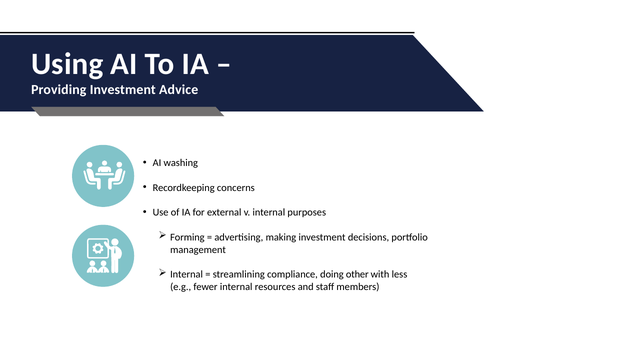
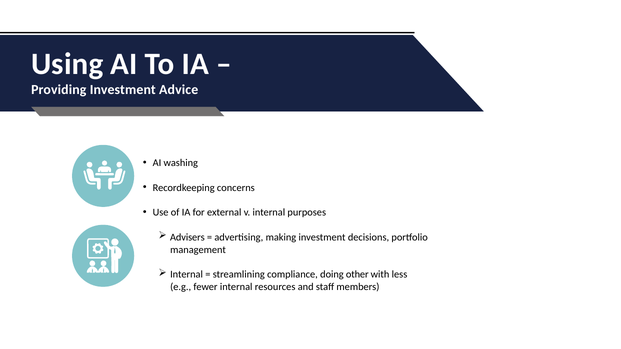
Forming: Forming -> Advisers (187, 237)
